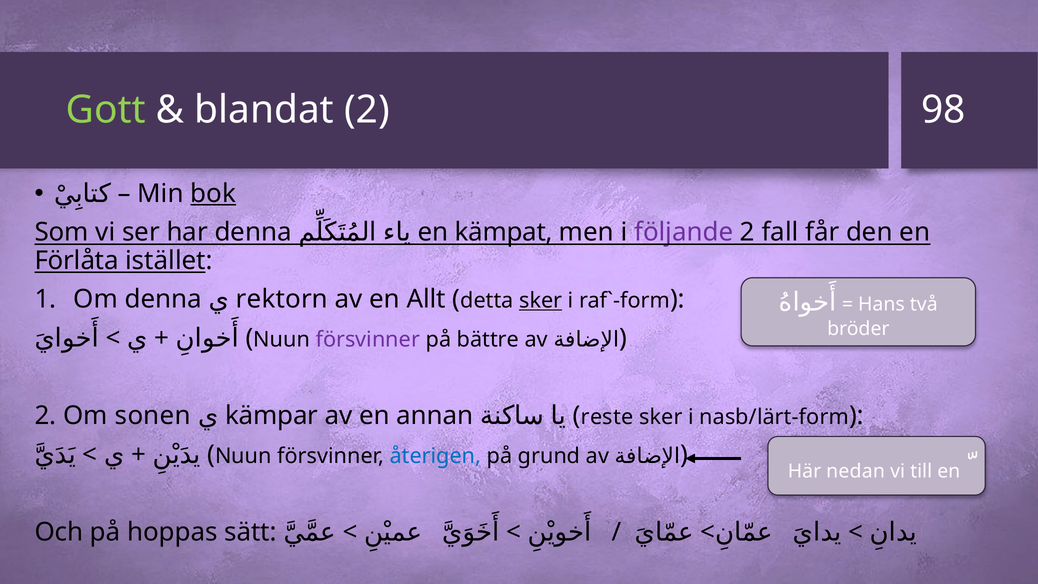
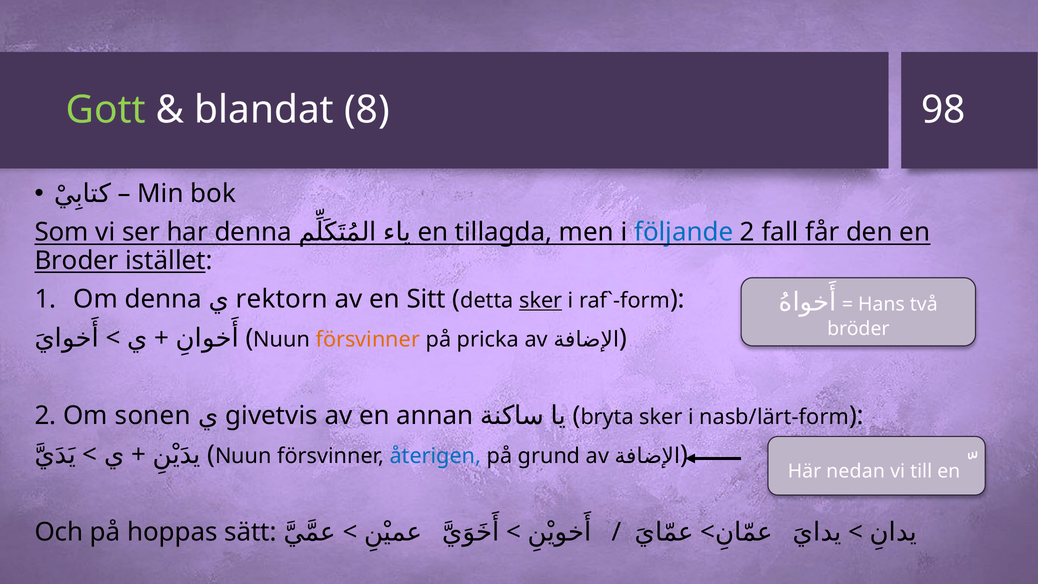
blandat 2: 2 -> 8 (367, 110)
bok underline: present -> none (213, 194)
kämpat: kämpat -> tillagda (504, 232)
följande colour: purple -> blue (684, 232)
Förlåta: Förlåta -> Broder (77, 260)
Allt: Allt -> Sitt (426, 299)
försvinner colour: purple -> orange (368, 339)
bättre: bättre -> pricka (488, 339)
kämpar: kämpar -> givetvis (272, 416)
reste: reste -> bryta (607, 417)
